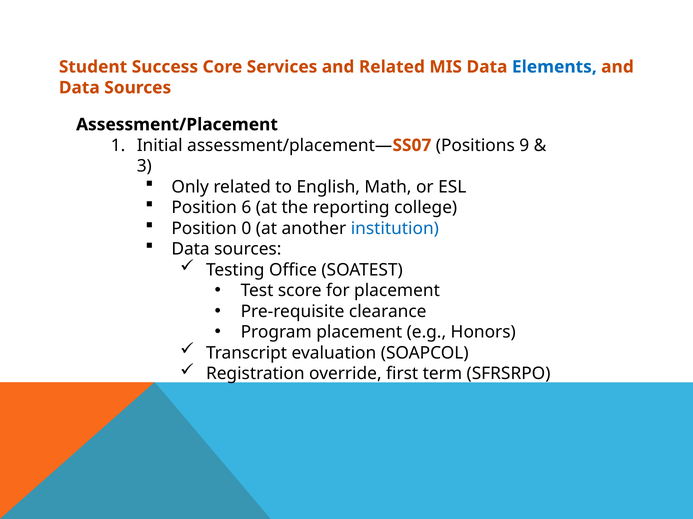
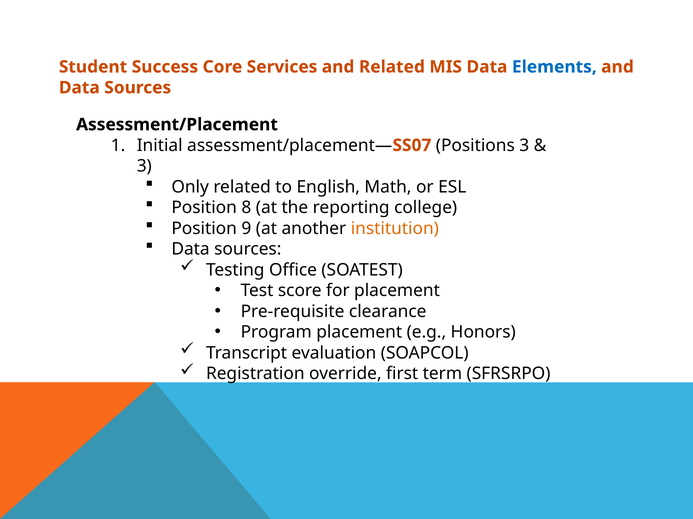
Positions 9: 9 -> 3 (524, 146)
6: 6 -> 8 (246, 208)
0: 0 -> 9 (246, 229)
institution colour: blue -> orange (395, 229)
